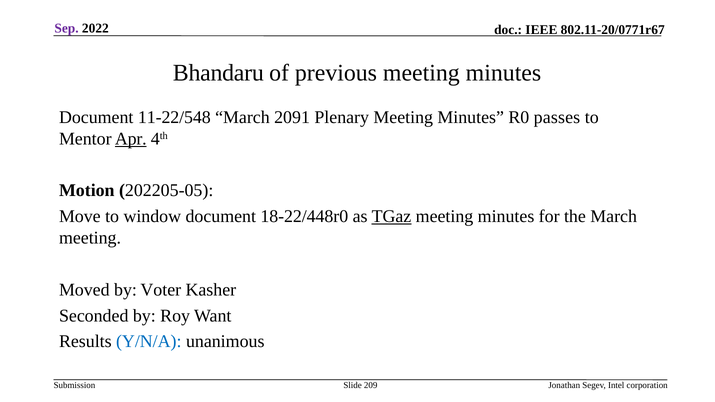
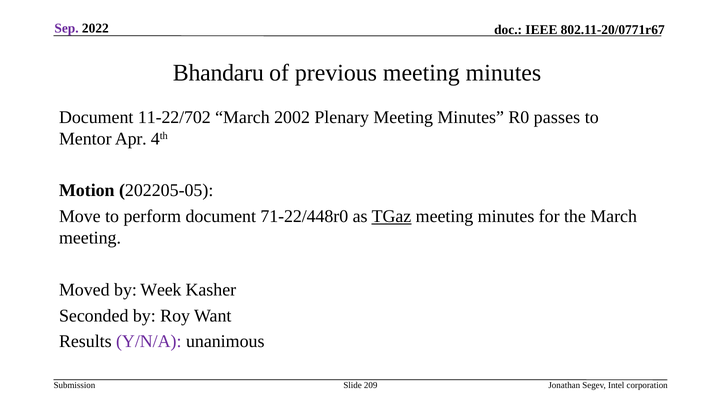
11-22/548: 11-22/548 -> 11-22/702 (174, 117)
2091: 2091 -> 2002 (292, 117)
Apr underline: present -> none (131, 139)
window: window -> perform (152, 217)
18-22/448r0: 18-22/448r0 -> 71-22/448r0 (304, 217)
Voter: Voter -> Week (161, 290)
Y/N/A colour: blue -> purple (149, 342)
